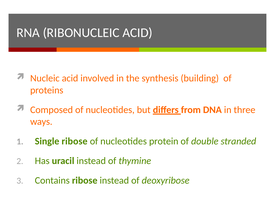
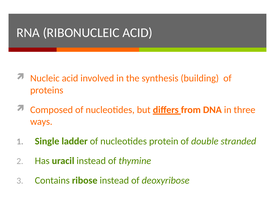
Single ribose: ribose -> ladder (75, 141)
